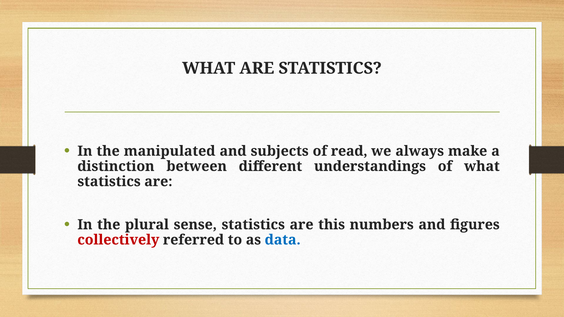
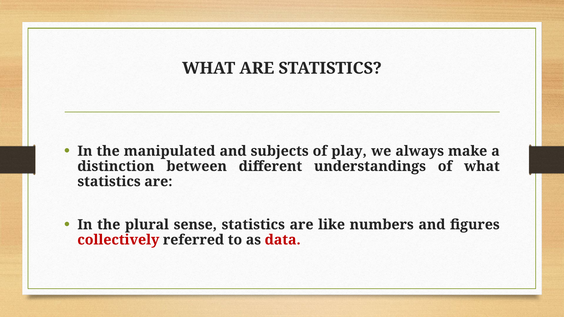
read: read -> play (349, 151)
this: this -> like (332, 225)
data colour: blue -> red (283, 240)
